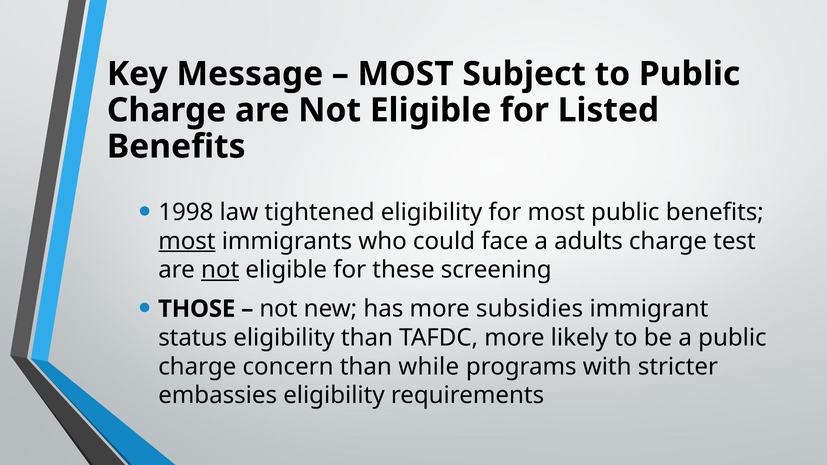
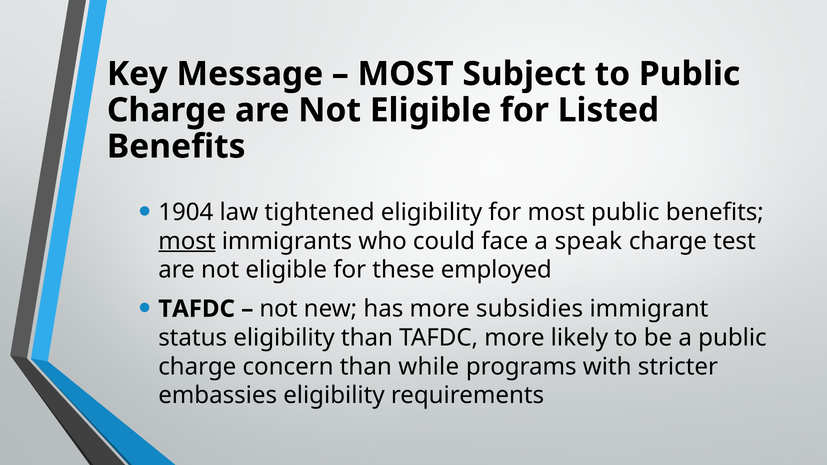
1998: 1998 -> 1904 (186, 212)
adults: adults -> speak (588, 241)
not underline: present -> none (220, 270)
screening: screening -> employed (496, 270)
THOSE: THOSE -> TAFDC (197, 309)
